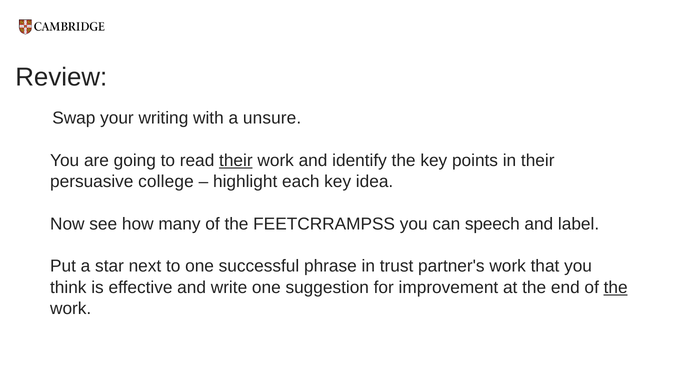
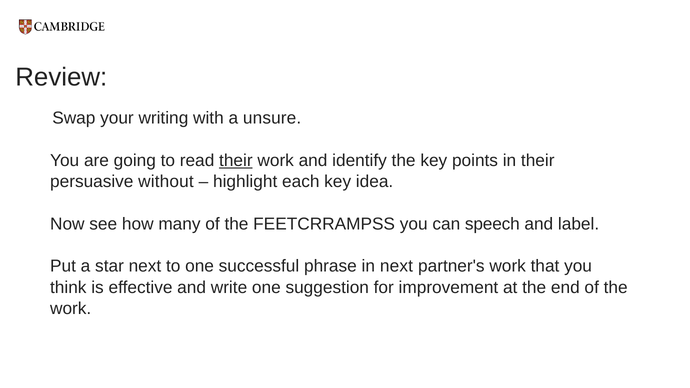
college: college -> without (166, 182)
in trust: trust -> next (396, 266)
the underline: present -> none (616, 288)
